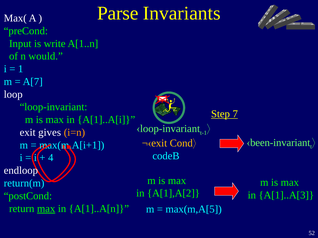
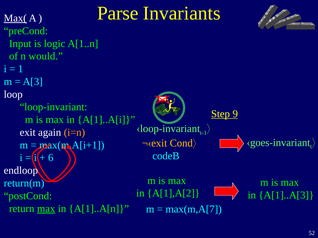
Max( underline: none -> present (15, 18)
write: write -> logic (55, 44)
A[7: A[7 -> A[3 (33, 82)
7: 7 -> 9 (235, 114)
gives: gives -> again (50, 133)
been-invariant: been-invariant -> goes-invariant (280, 143)
4: 4 -> 6 (51, 158)
max(m,A[5: max(m,A[5 -> max(m,A[7 (194, 210)
